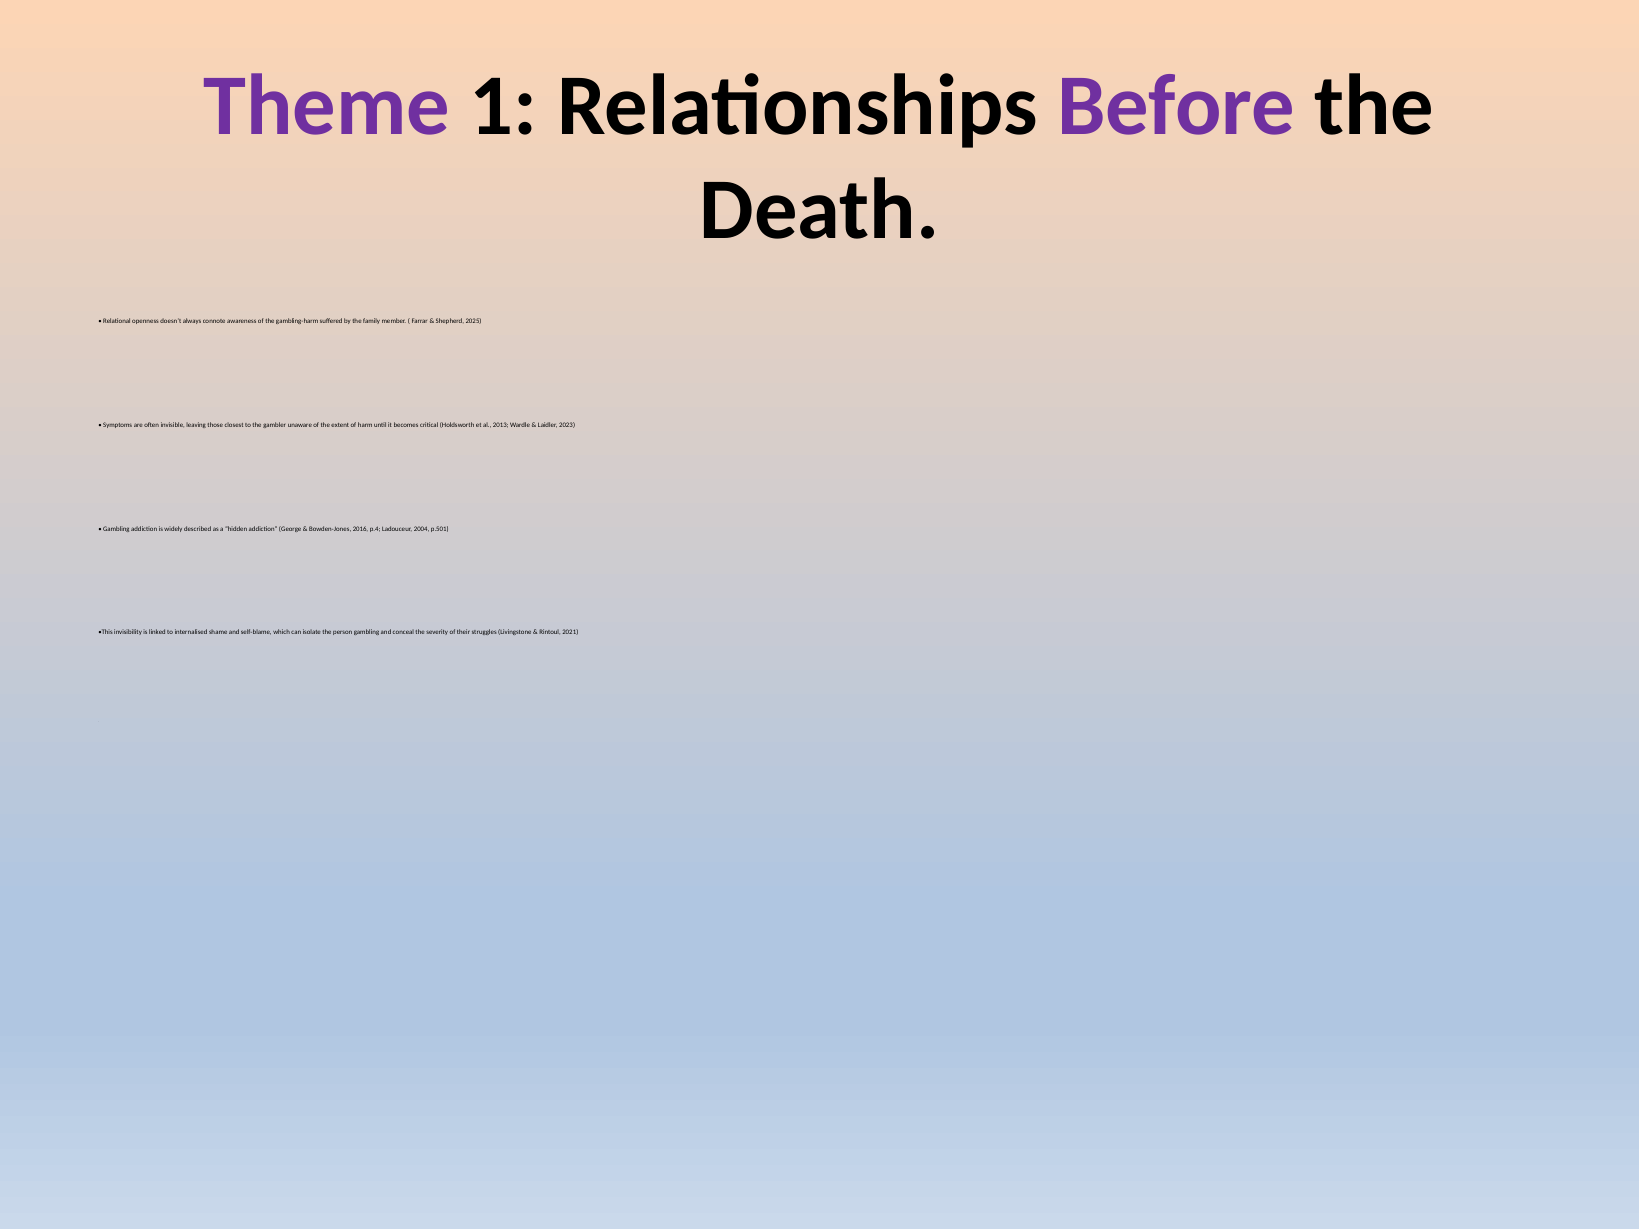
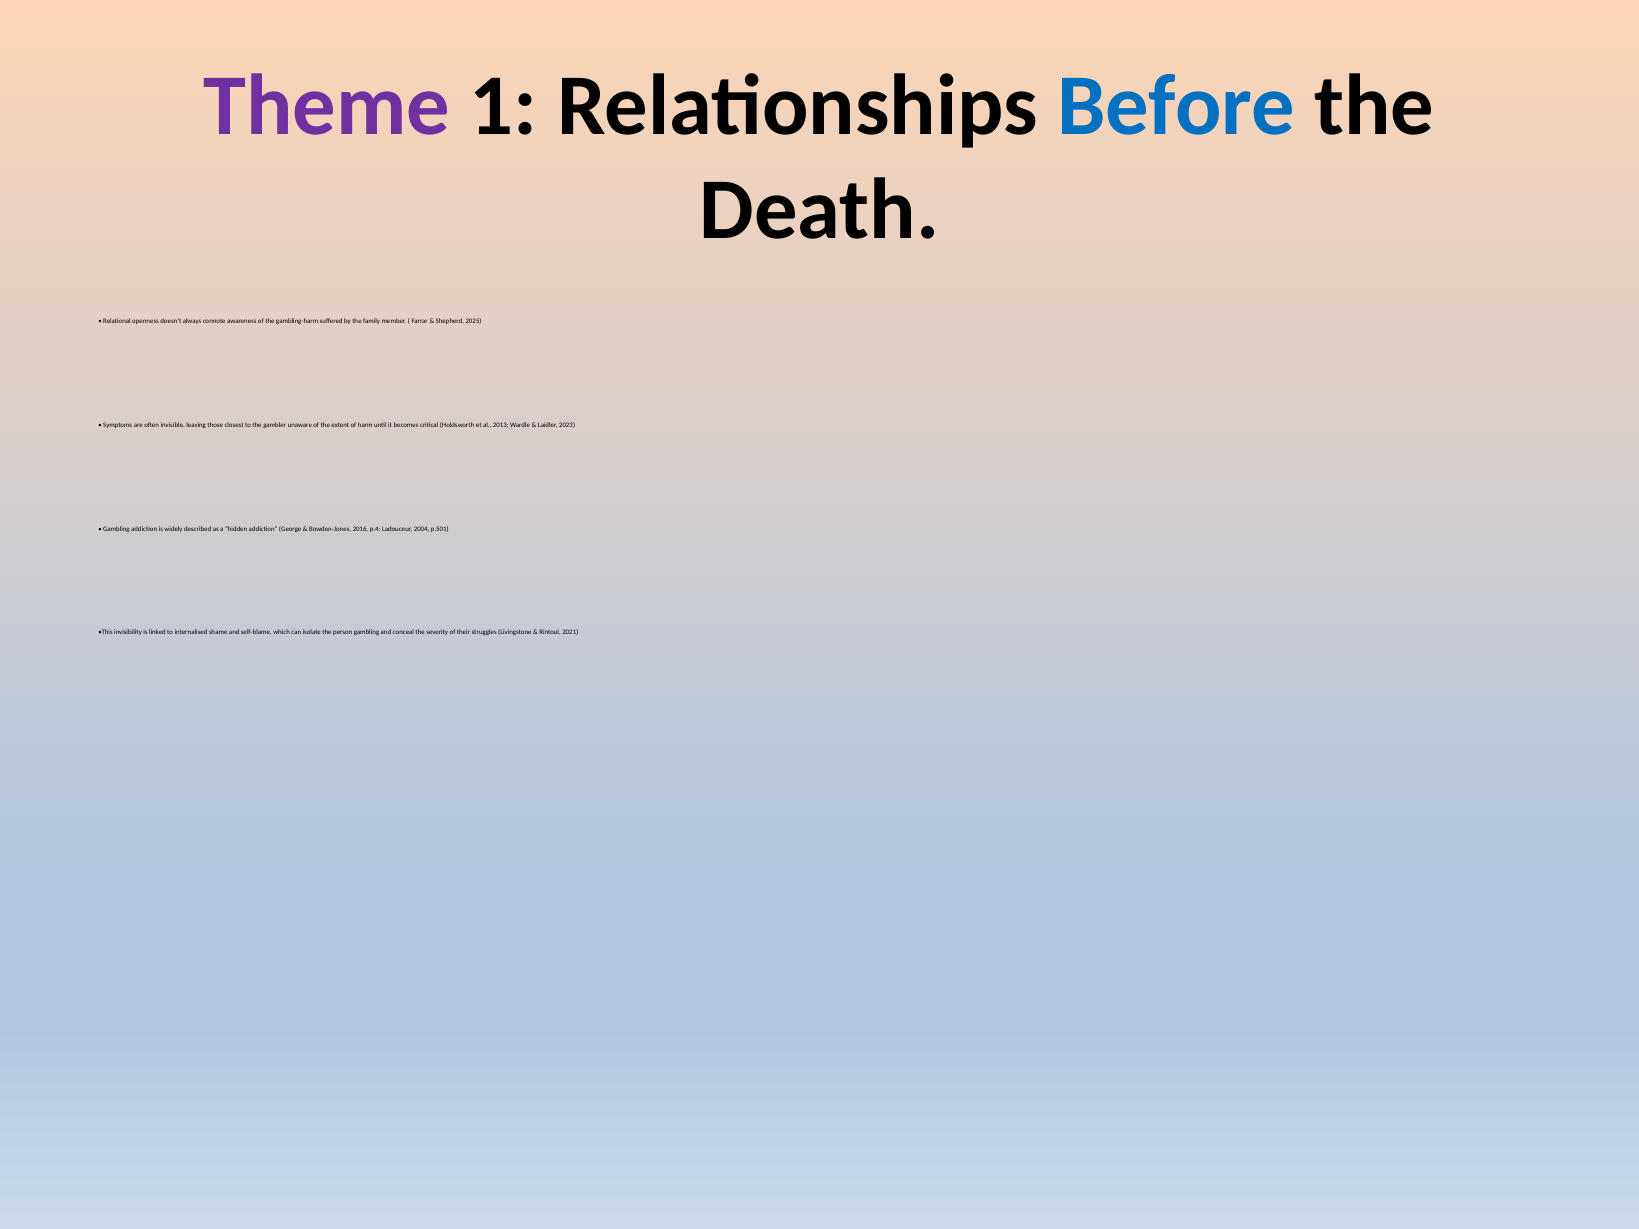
Before colour: purple -> blue (1176, 106)
